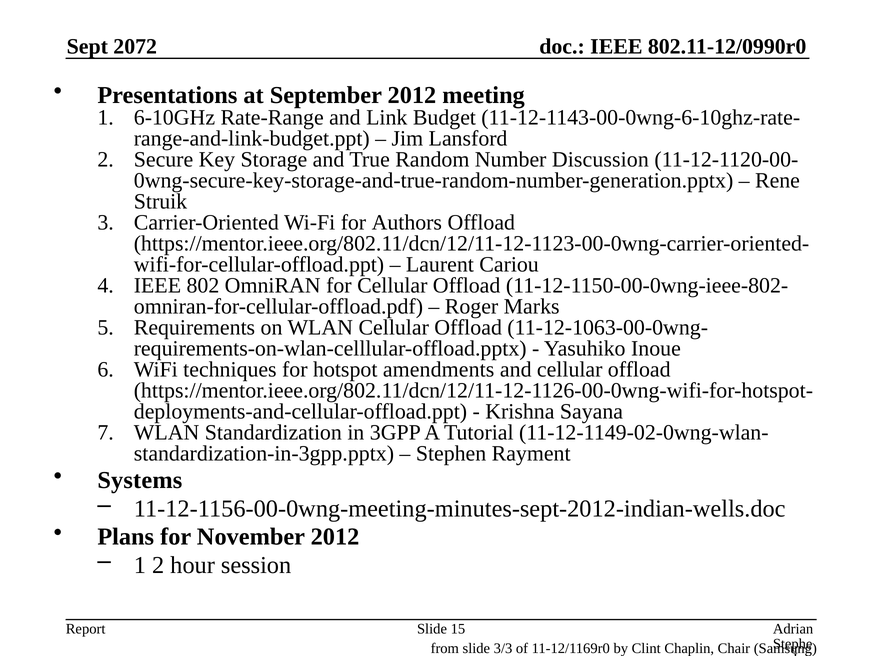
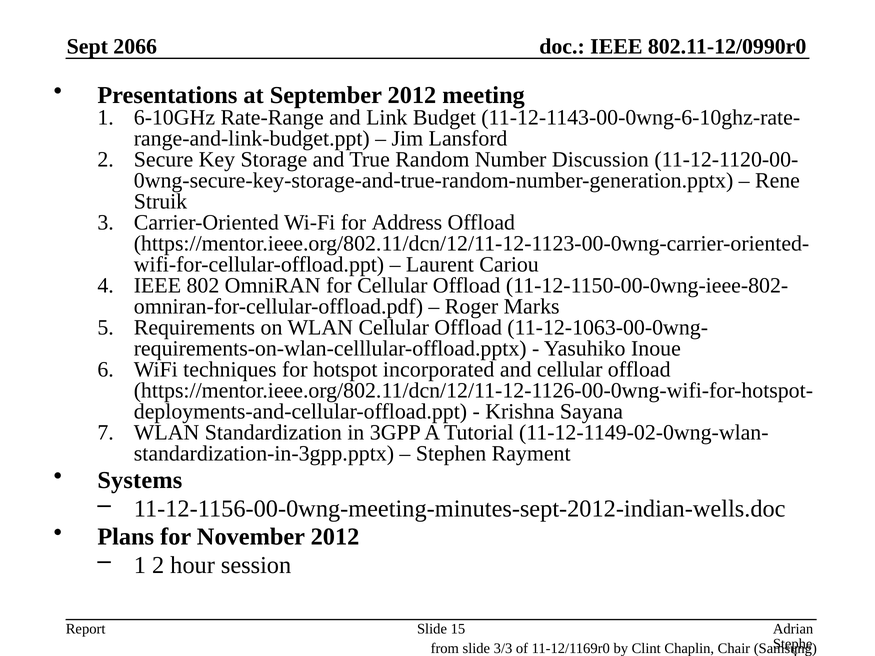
2072: 2072 -> 2066 (135, 47)
Authors: Authors -> Address (407, 222)
amendments: amendments -> incorporated (439, 370)
